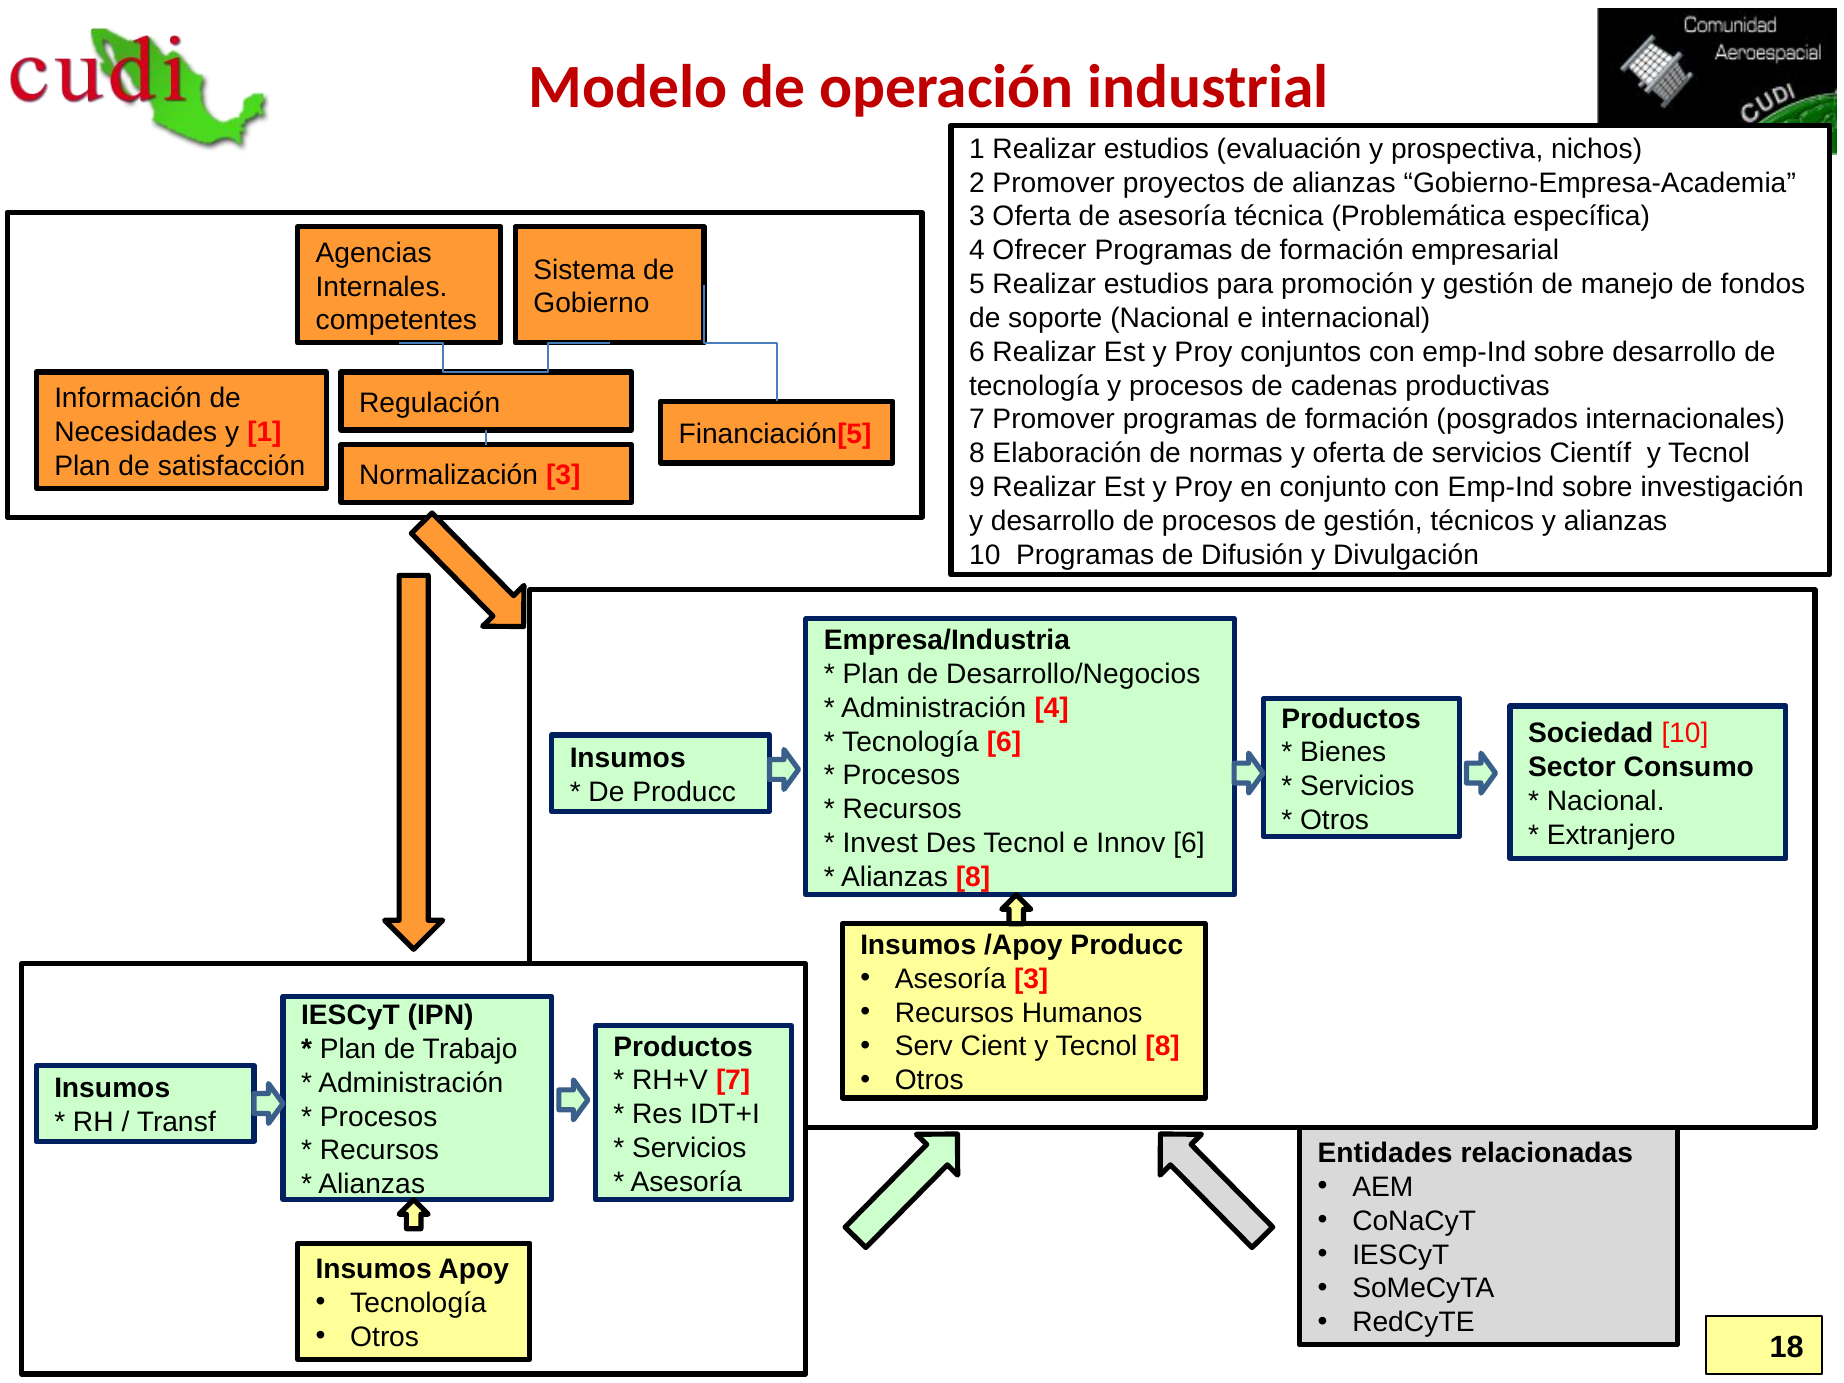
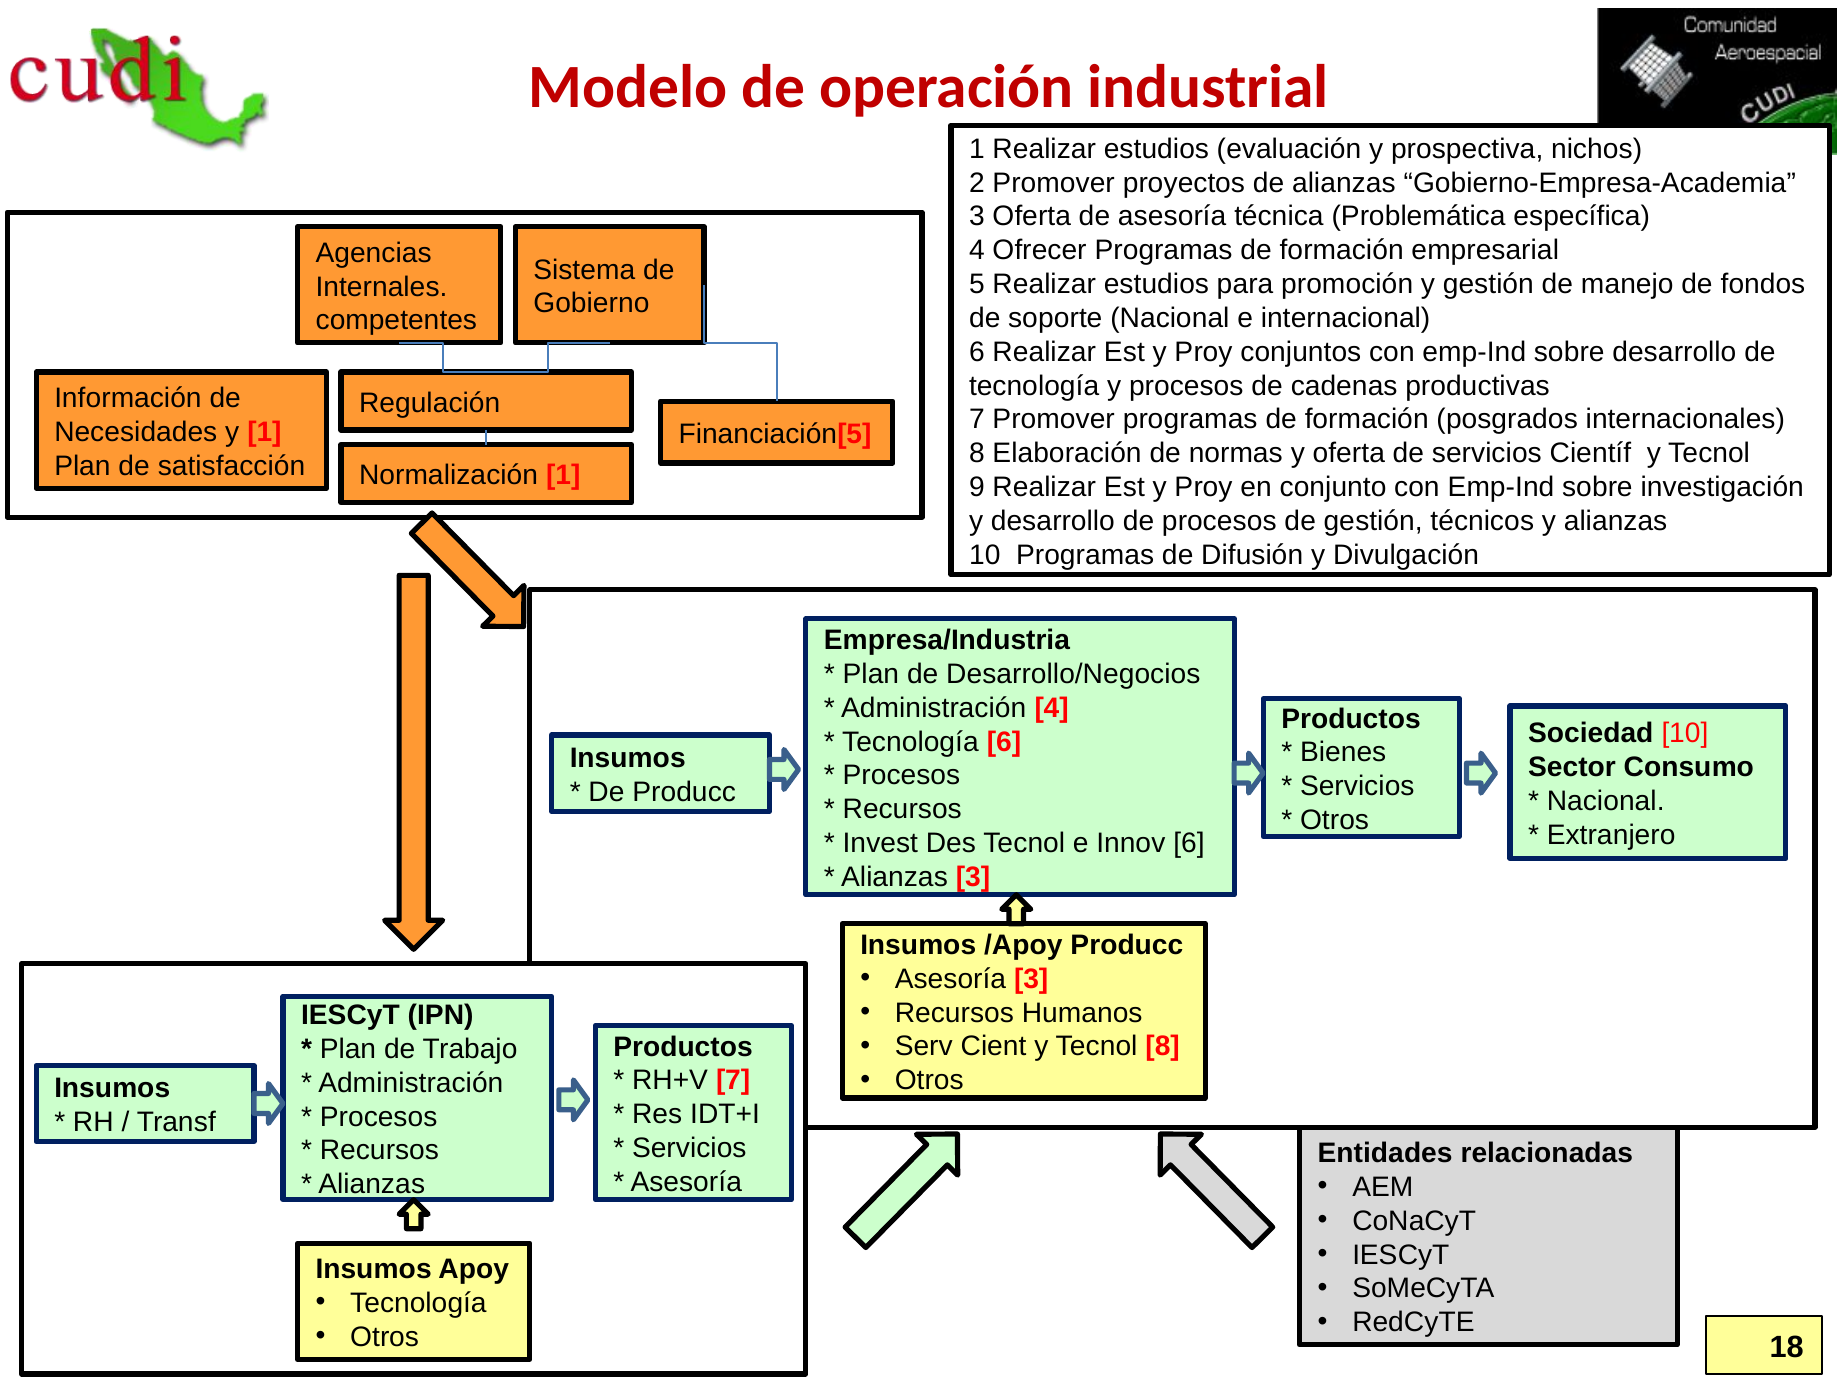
Normalización 3: 3 -> 1 (563, 476)
Alianzas 8: 8 -> 3 (973, 877)
